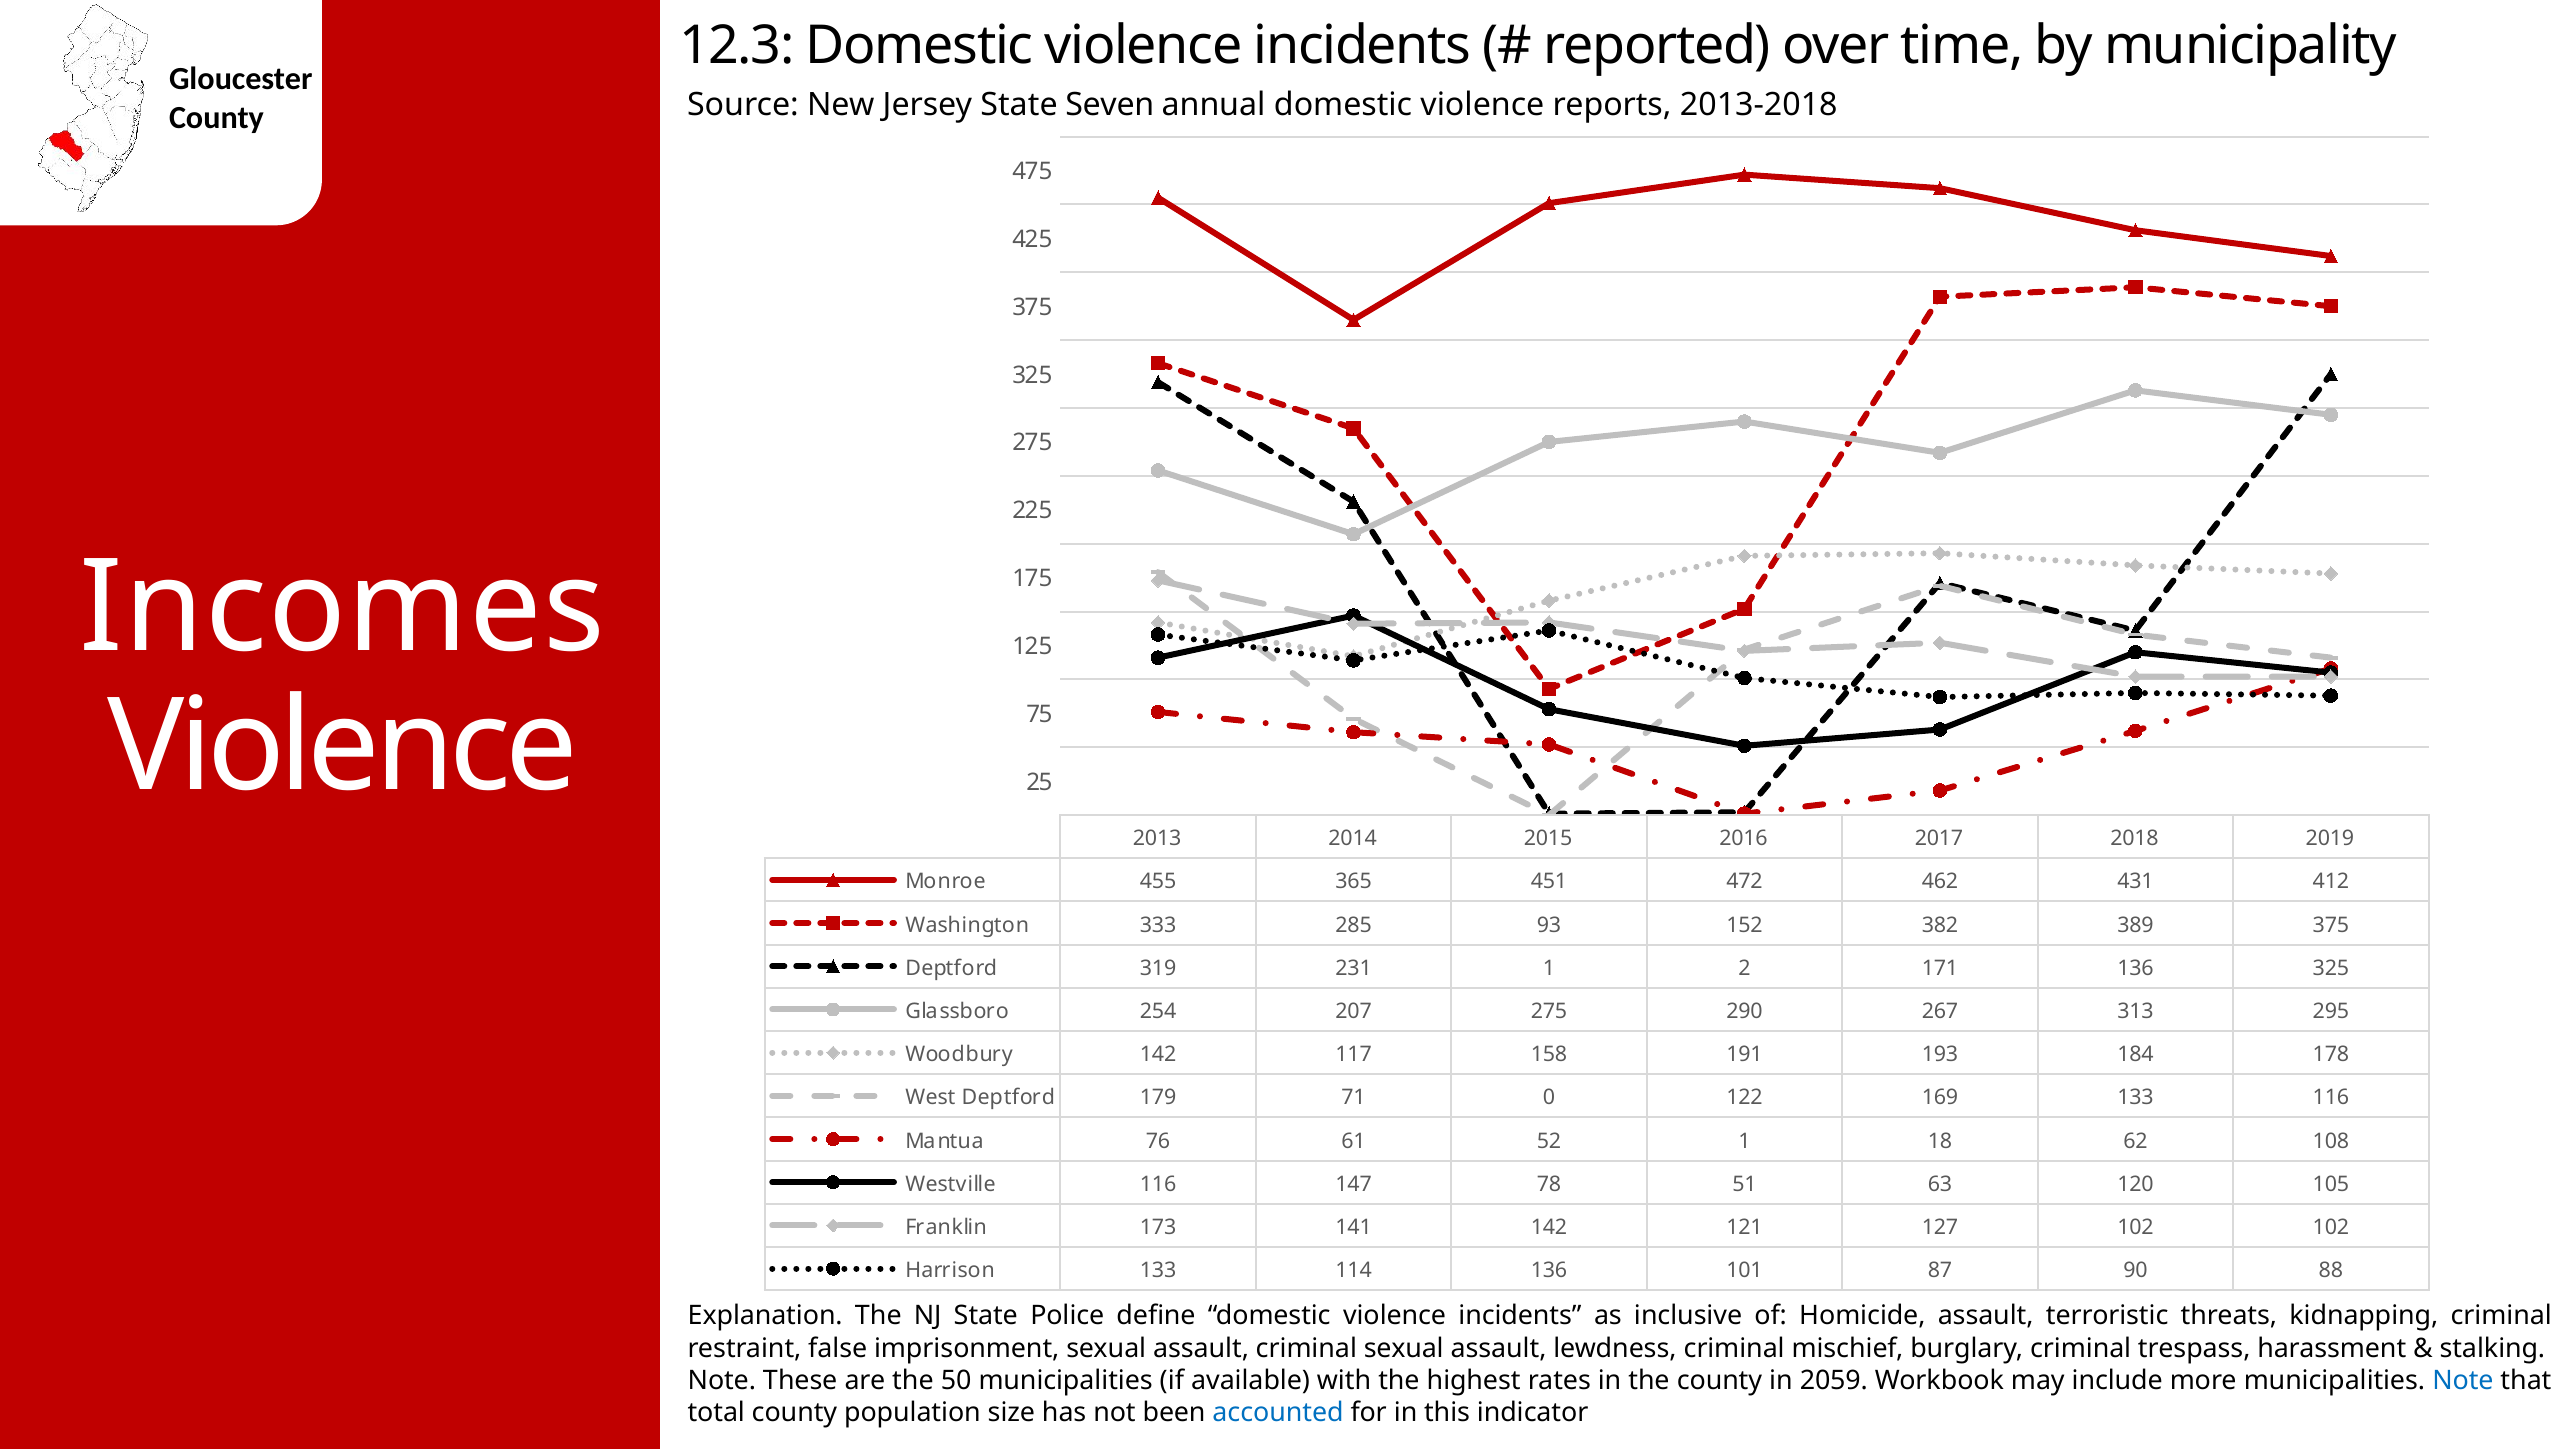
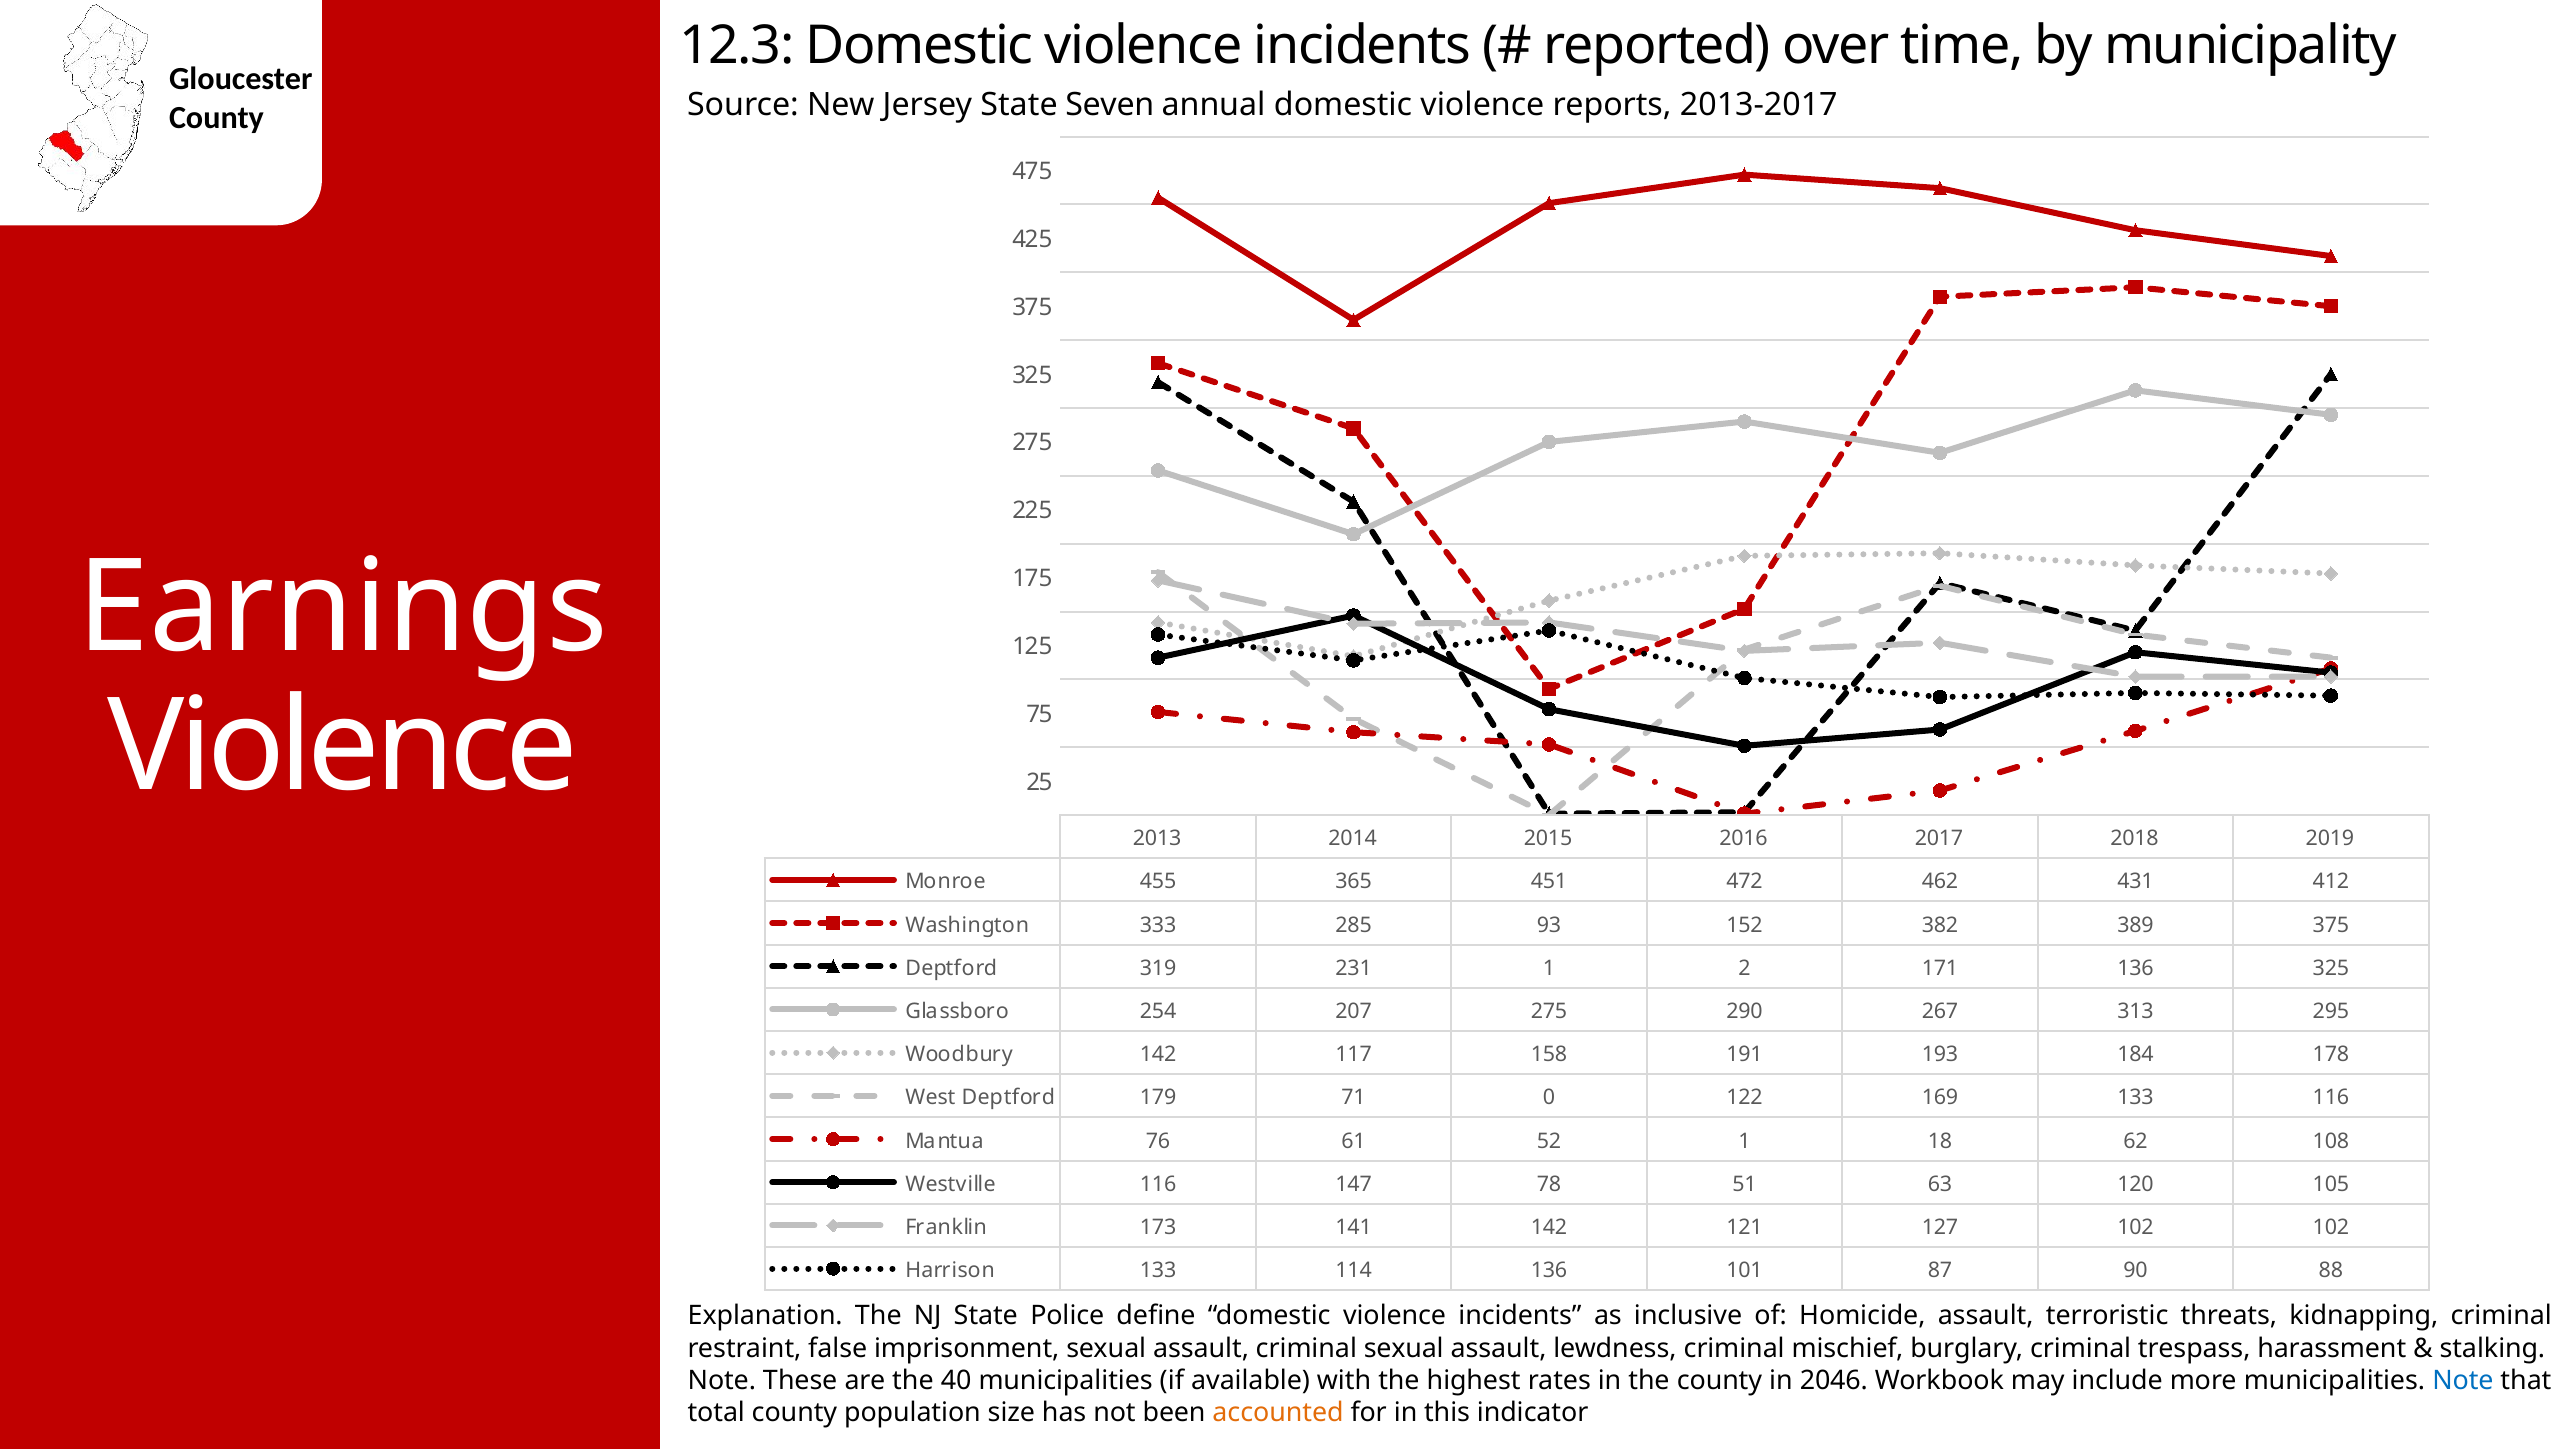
2013-2018: 2013-2018 -> 2013-2017 (1759, 105)
Incomes: Incomes -> Earnings (343, 608)
50: 50 -> 40 (956, 1380)
2059: 2059 -> 2046 (1834, 1380)
accounted colour: blue -> orange (1278, 1413)
